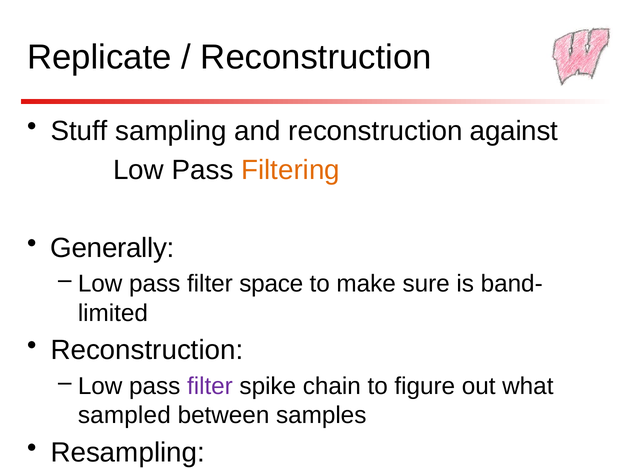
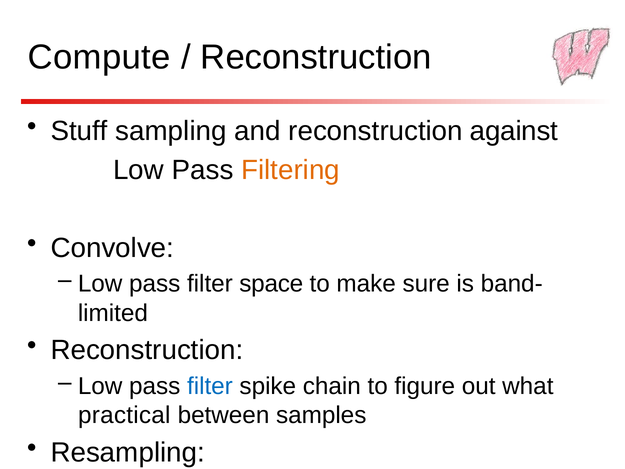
Replicate: Replicate -> Compute (99, 57)
Generally: Generally -> Convolve (112, 248)
filter colour: purple -> blue (210, 386)
sampled: sampled -> practical (124, 415)
